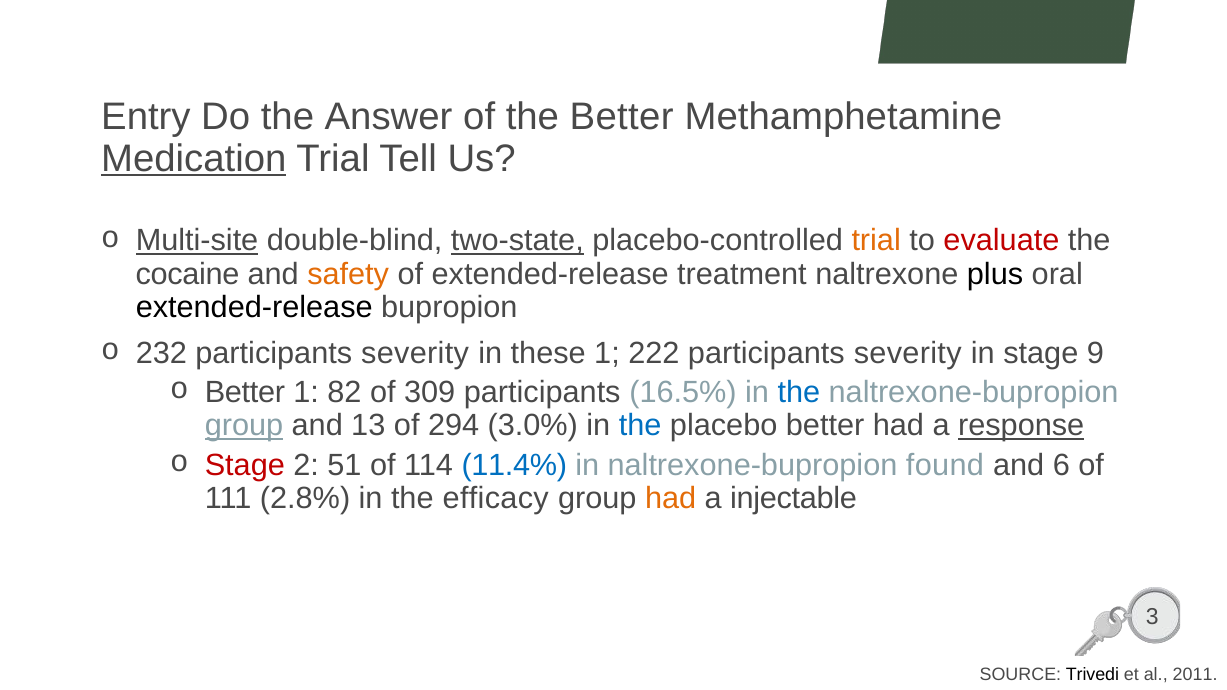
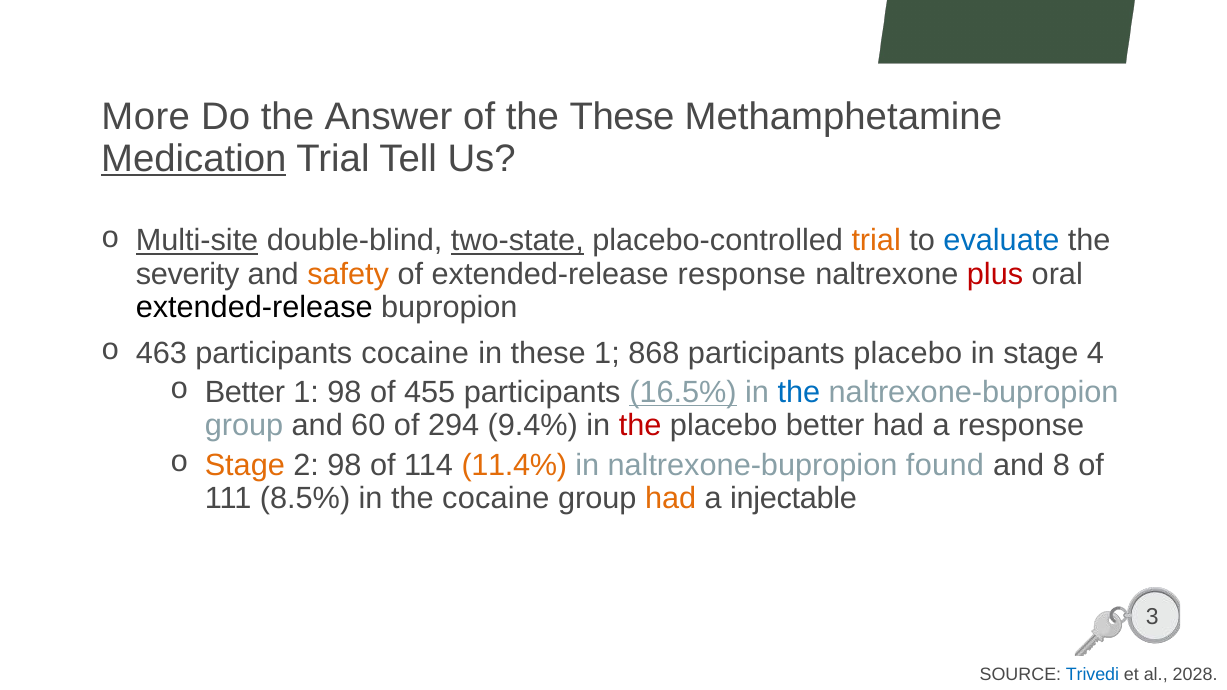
Entry: Entry -> More (146, 117)
the Better: Better -> These (622, 117)
evaluate colour: red -> blue (1001, 241)
cocaine: cocaine -> severity (188, 274)
extended-release treatment: treatment -> response (742, 274)
plus colour: black -> red (995, 274)
232: 232 -> 463 (161, 353)
severity: severity -> cocaine (415, 353)
222: 222 -> 868 (654, 353)
severity: severity -> placebo (908, 353)
9: 9 -> 4 (1095, 353)
1 82: 82 -> 98 (344, 392)
309: 309 -> 455 (430, 392)
16.5% underline: none -> present (683, 392)
group underline: present -> none (244, 426)
13: 13 -> 60 (368, 426)
3.0%: 3.0% -> 9.4% (533, 426)
the colour: blue -> red (640, 426)
response underline: present -> none (1021, 426)
Stage colour: red -> orange (245, 465)
2 51: 51 -> 98 (344, 465)
11.4% colour: blue -> orange (514, 465)
6: 6 -> 8 (1061, 465)
2.8%: 2.8% -> 8.5% (305, 498)
the efficacy: efficacy -> cocaine (496, 498)
Trivedi colour: black -> blue (1092, 675)
2011: 2011 -> 2028 (1195, 675)
